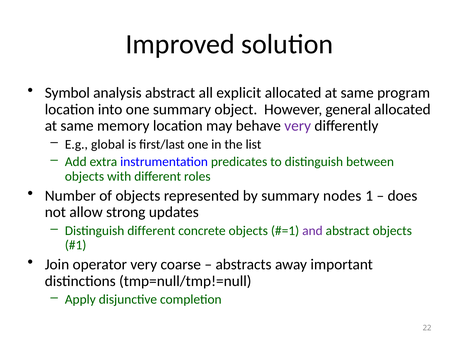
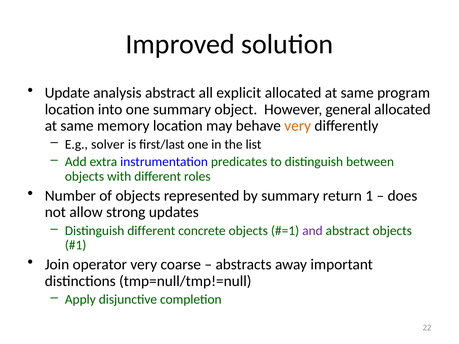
Symbol: Symbol -> Update (67, 93)
very colour: purple -> orange (298, 126)
global: global -> solver (108, 144)
nodes: nodes -> return (342, 196)
